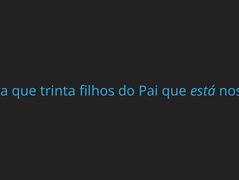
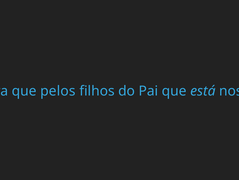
trinta: trinta -> pelos (58, 91)
